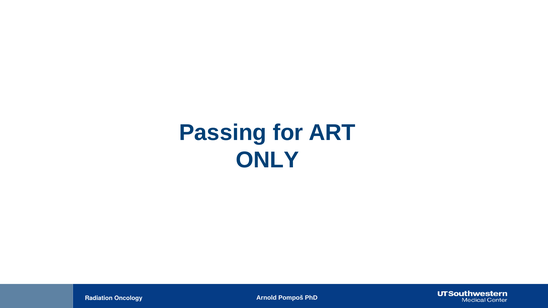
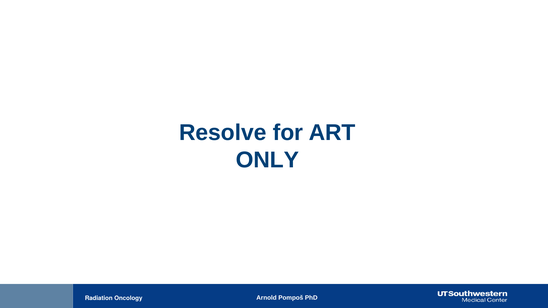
Passing: Passing -> Resolve (223, 133)
